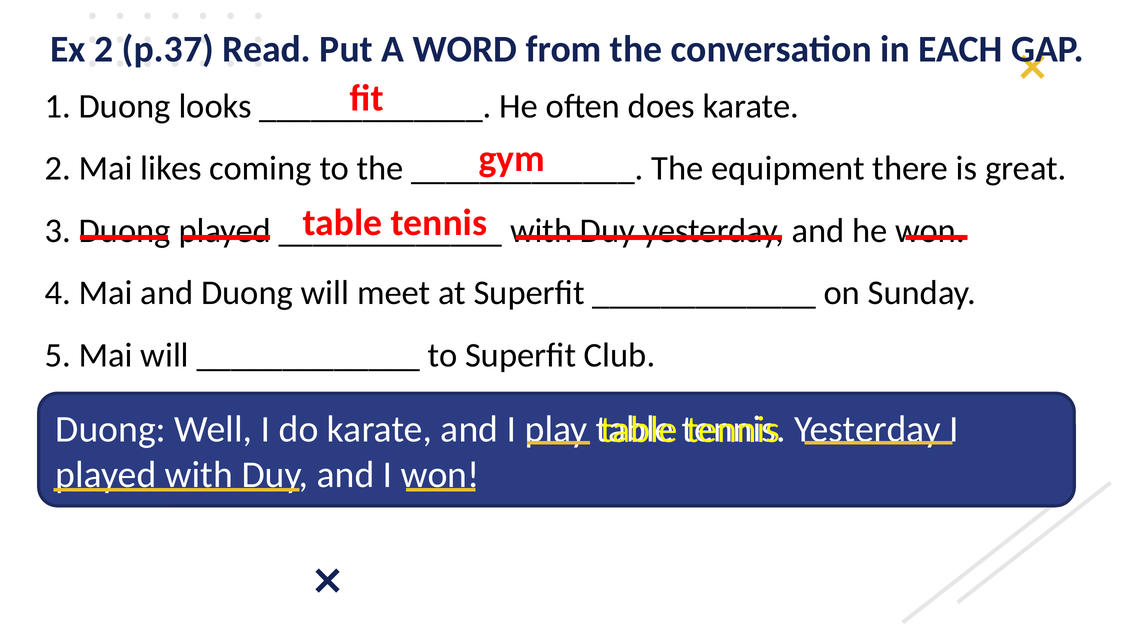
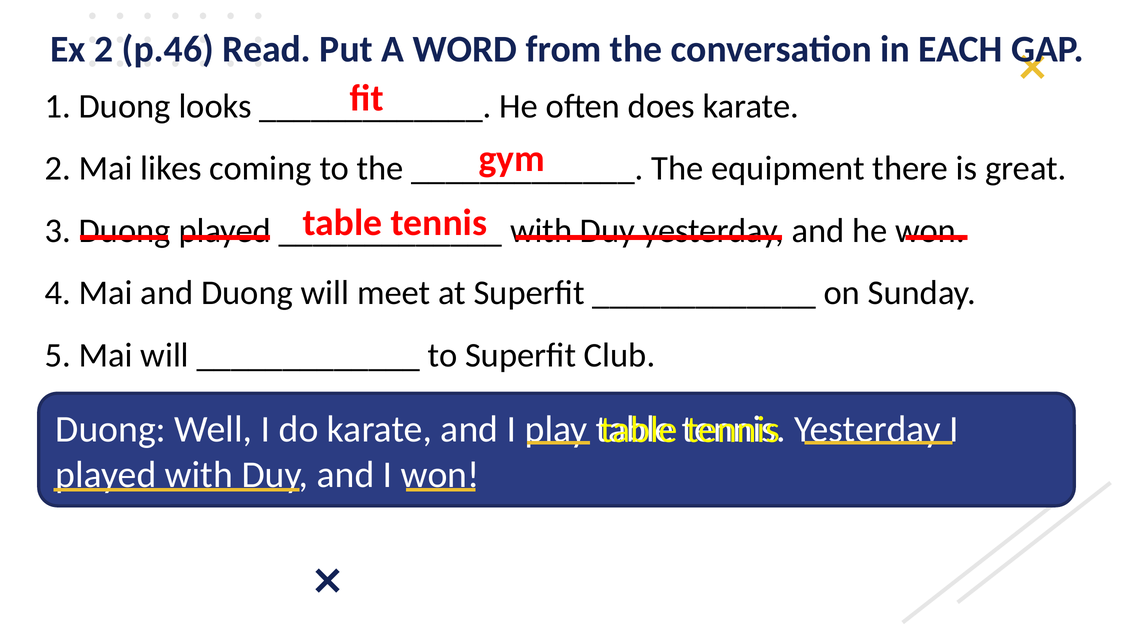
p.37: p.37 -> p.46 (168, 49)
